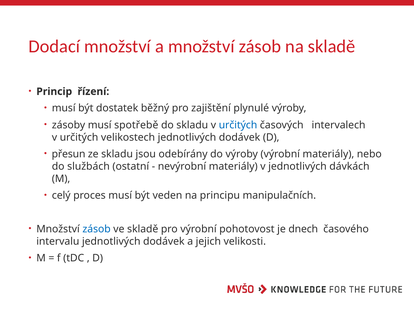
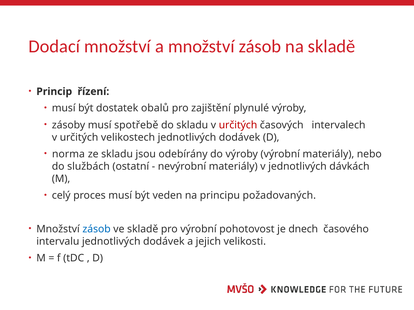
běžný: běžný -> obalů (155, 108)
určitých colour: blue -> red (238, 125)
přesun: přesun -> norma (68, 154)
manipulačních: manipulačních -> požadovaných (279, 196)
